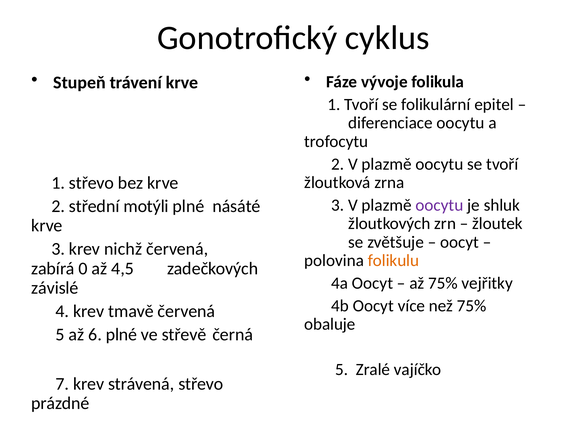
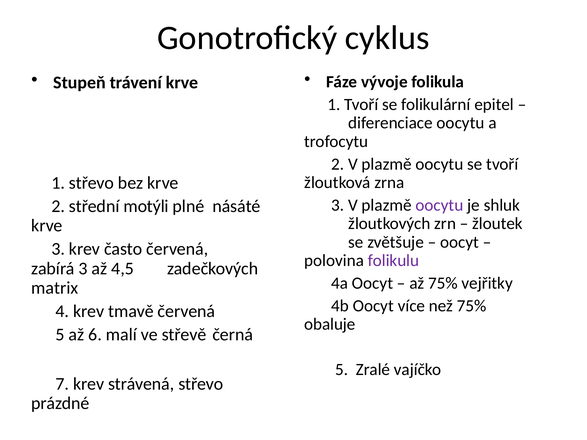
nichž: nichž -> často (123, 249)
folikulu colour: orange -> purple (393, 261)
zabírá 0: 0 -> 3 (83, 269)
závislé: závislé -> matrix (55, 288)
6 plné: plné -> malí (121, 335)
